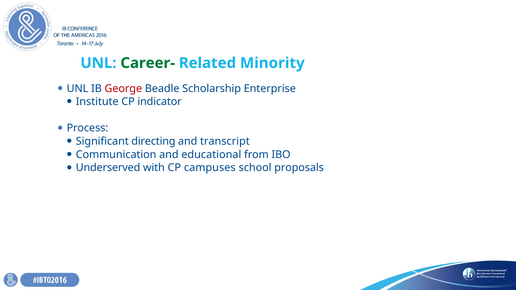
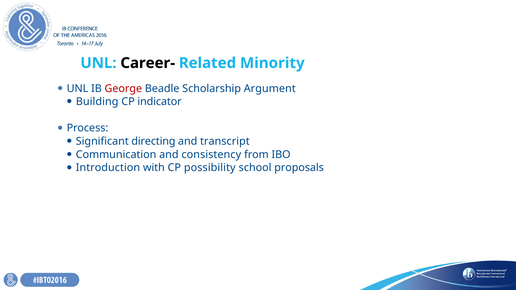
Career- colour: green -> black (148, 63)
Enterprise: Enterprise -> Argument (270, 89)
Institute: Institute -> Building (97, 102)
educational: educational -> consistency (211, 155)
Underserved: Underserved -> Introduction (108, 168)
campuses: campuses -> possibility (210, 168)
